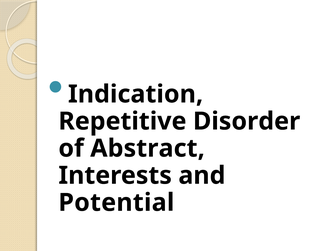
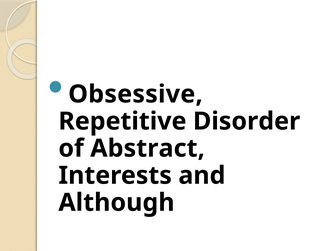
Indication: Indication -> Obsessive (135, 94)
Potential: Potential -> Although (116, 202)
